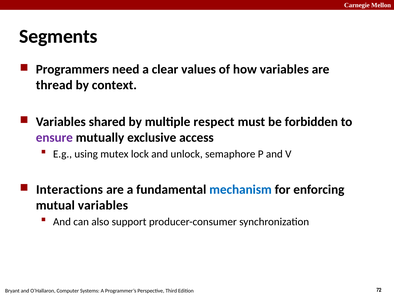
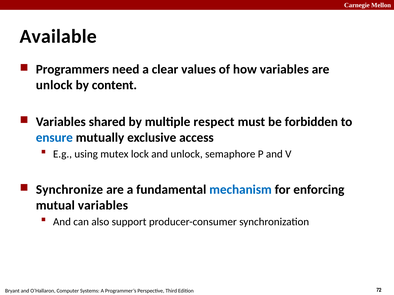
Segments: Segments -> Available (58, 37)
thread: thread -> unlock (54, 85)
context: context -> content (114, 85)
ensure colour: purple -> blue (54, 138)
Interactions: Interactions -> Synchronize (69, 190)
